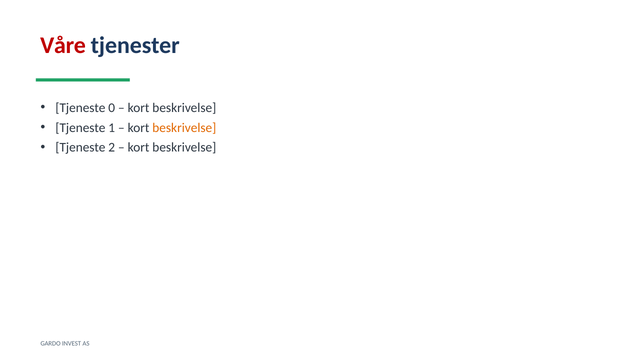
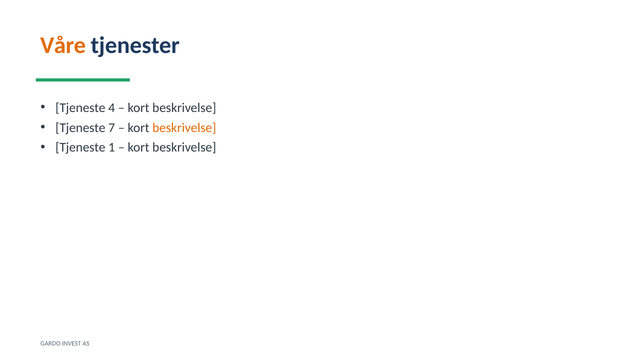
Våre colour: red -> orange (63, 45)
0: 0 -> 4 (112, 108)
1: 1 -> 7 (112, 128)
2: 2 -> 1 (112, 148)
